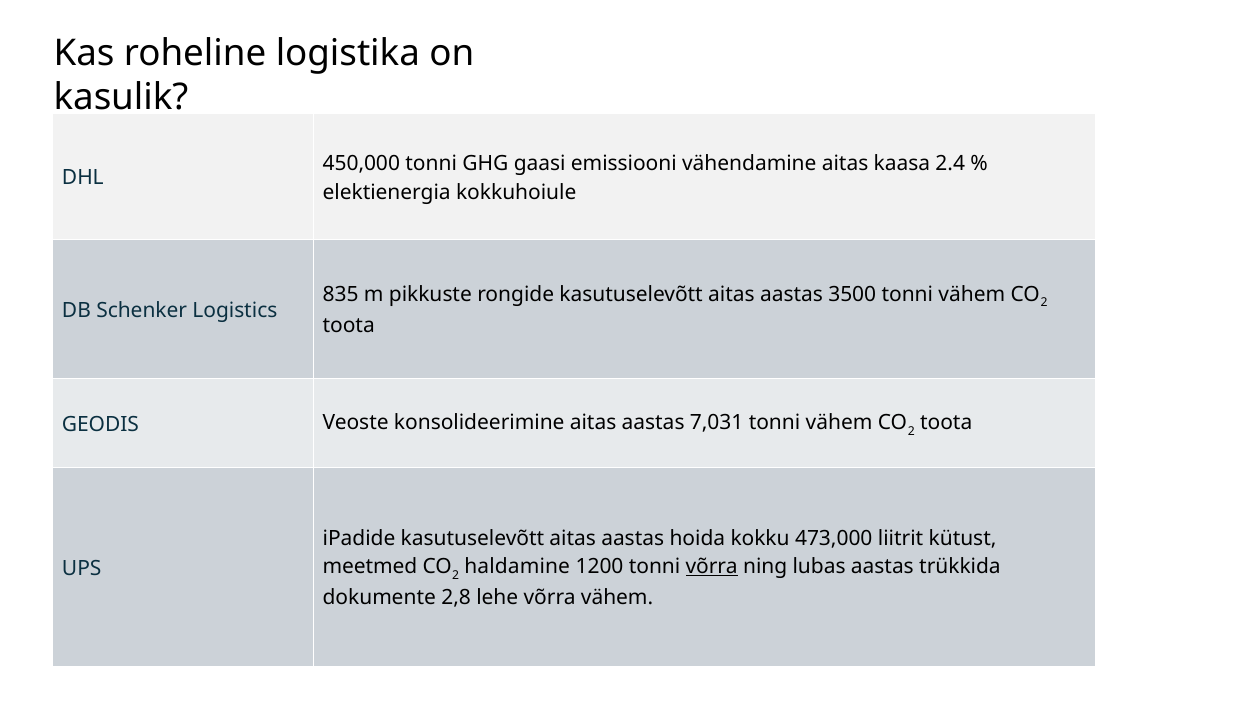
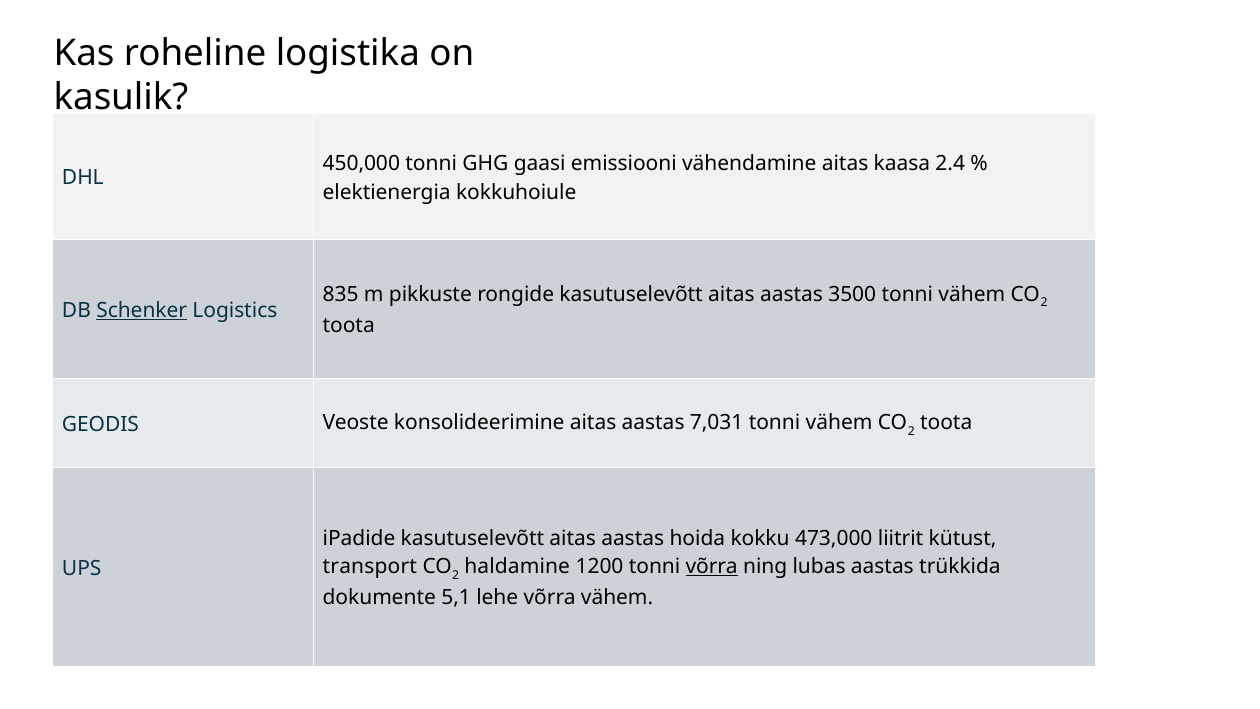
Schenker underline: none -> present (142, 310)
meetmed: meetmed -> transport (370, 567)
2,8: 2,8 -> 5,1 (456, 598)
